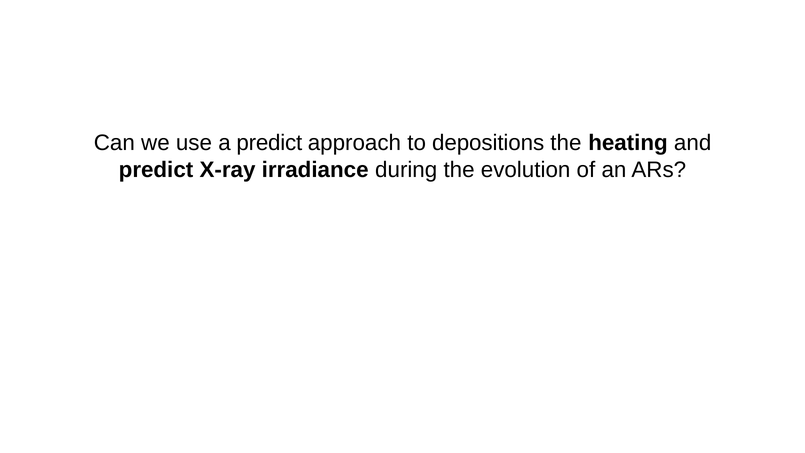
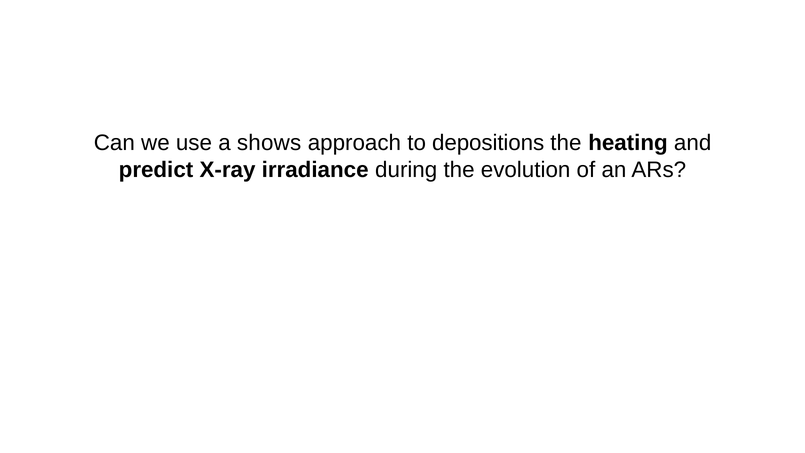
a predict: predict -> shows (269, 143)
